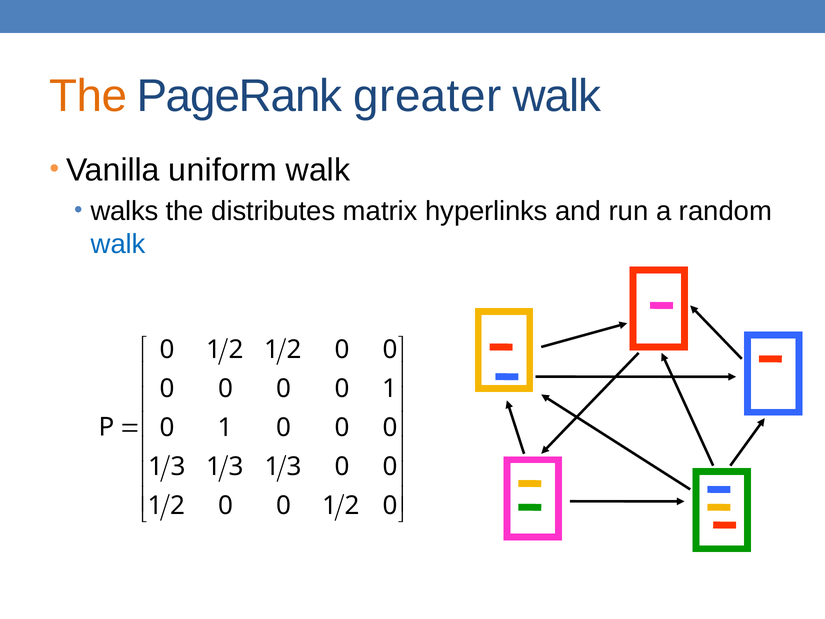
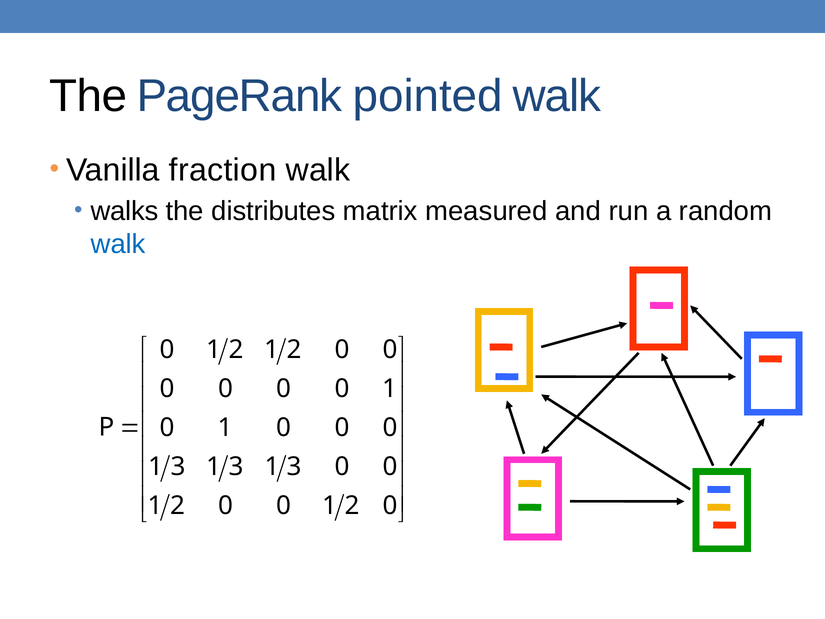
The colour: orange -> black (88, 96)
greater: greater -> pointed (428, 96)
uniform: uniform -> fraction (223, 170)
hyperlinks: hyperlinks -> measured (486, 211)
